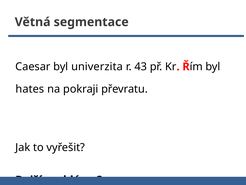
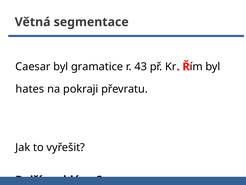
univerzita: univerzita -> gramatice (97, 67)
